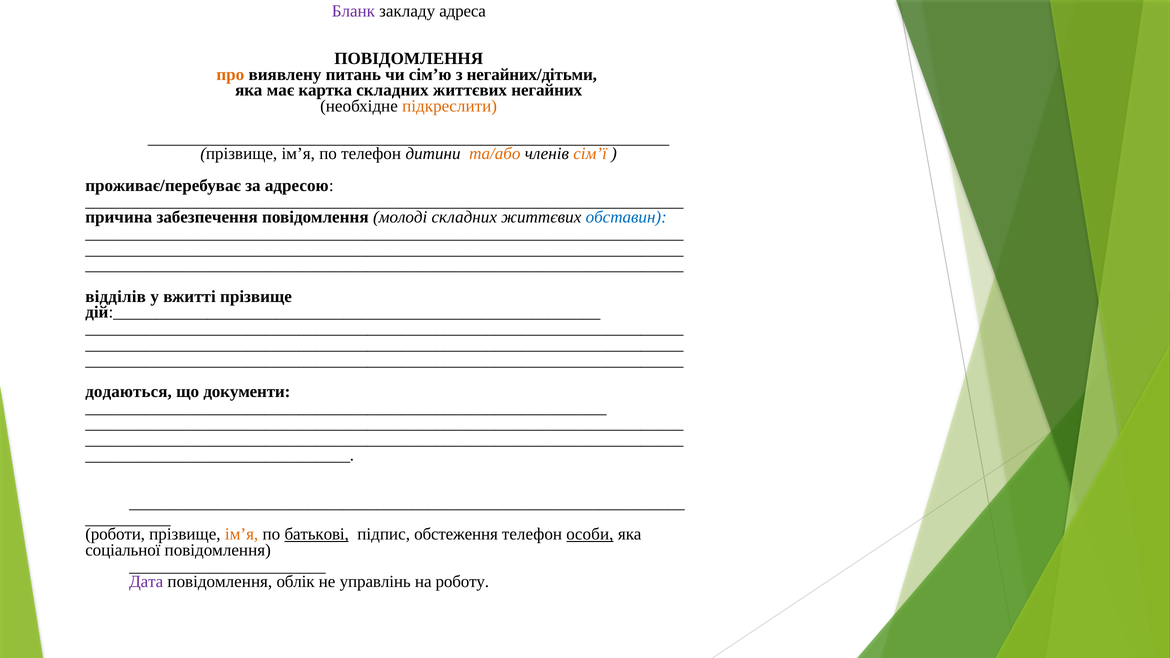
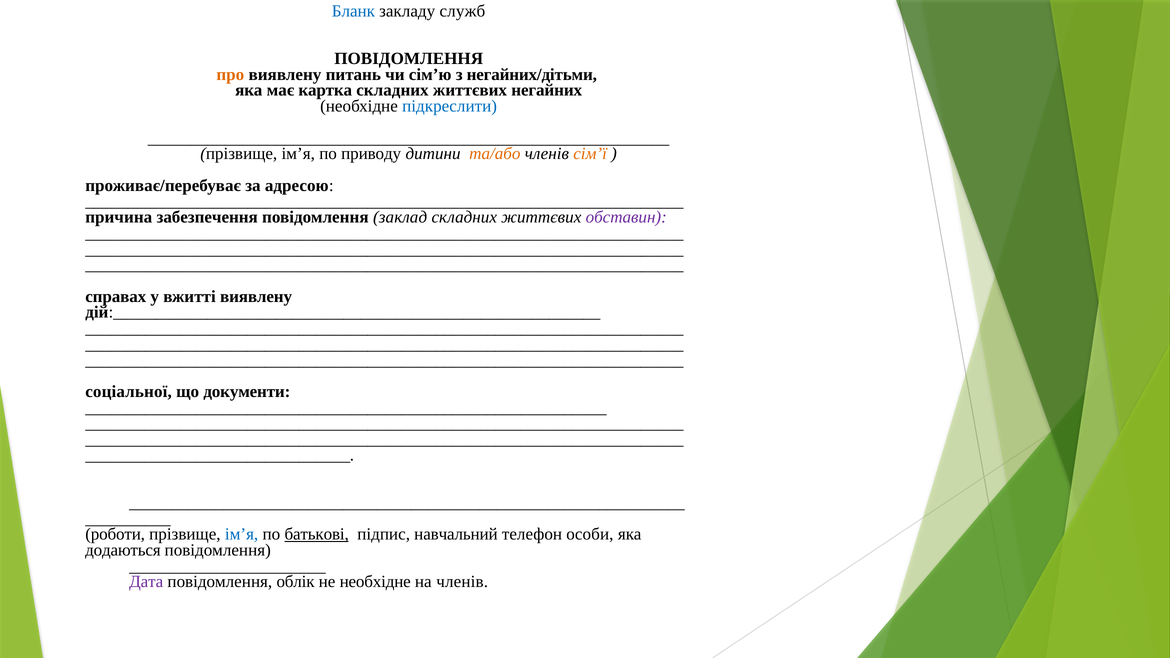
Бланк colour: purple -> blue (353, 11)
адреса: адреса -> служб (462, 11)
підкреслити colour: orange -> blue (450, 106)
по телефон: телефон -> приводу (371, 154)
молоді: молоді -> заклад (400, 217)
обставин colour: blue -> purple (626, 217)
відділів: відділів -> справах (116, 297)
вжитті прізвище: прізвище -> виявлену (256, 297)
додаються: додаються -> соціальної (129, 392)
ім’я colour: orange -> blue (242, 534)
обстеження: обстеження -> навчальний (456, 534)
особи underline: present -> none (590, 534)
соціальної: соціальної -> додаються (123, 550)
не управлінь: управлінь -> необхідне (375, 582)
на роботу: роботу -> членів (462, 582)
